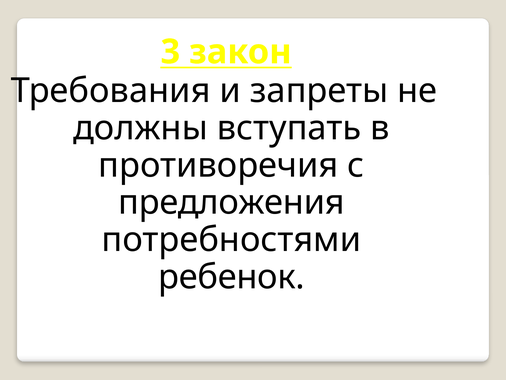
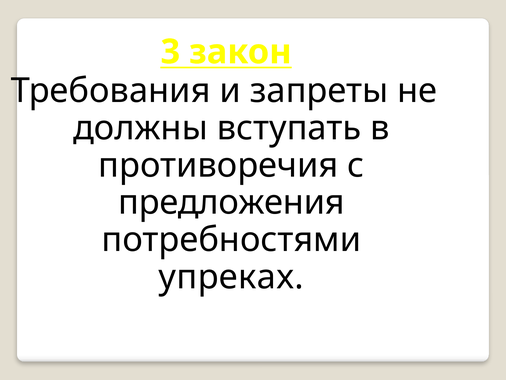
ребенок: ребенок -> упреках (231, 277)
